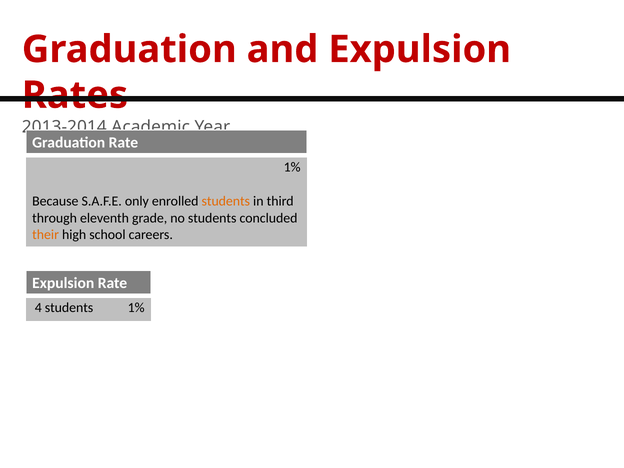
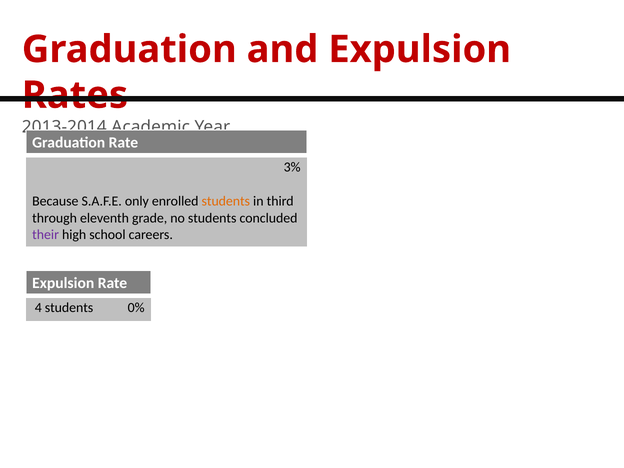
1%: 1% -> 3% (292, 167)
their colour: orange -> purple (46, 235)
students 1%: 1% -> 0% (136, 307)
